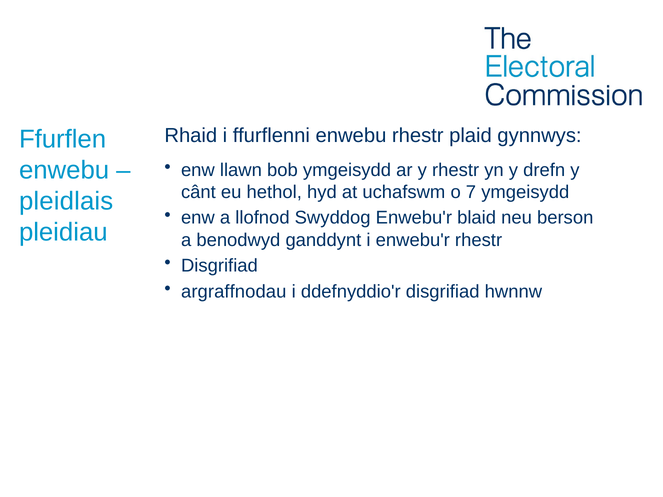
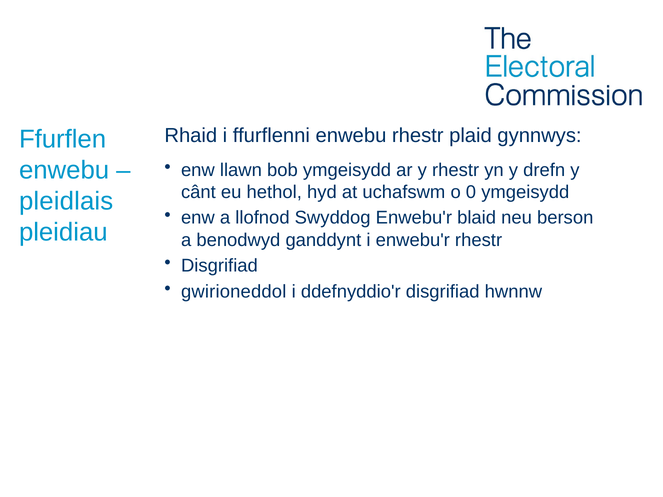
7: 7 -> 0 (471, 192)
argraffnodau: argraffnodau -> gwirioneddol (234, 292)
